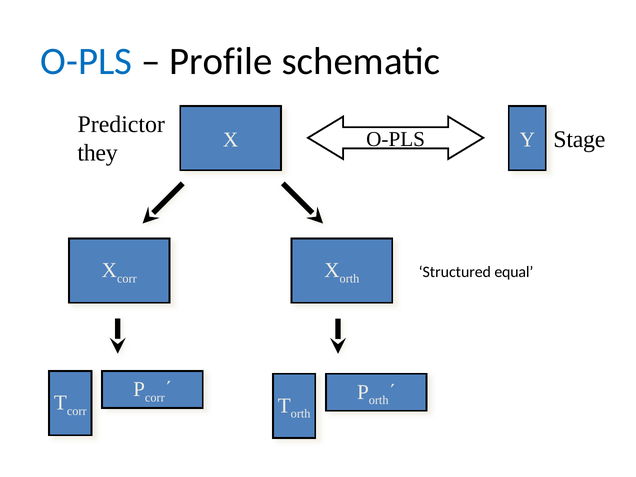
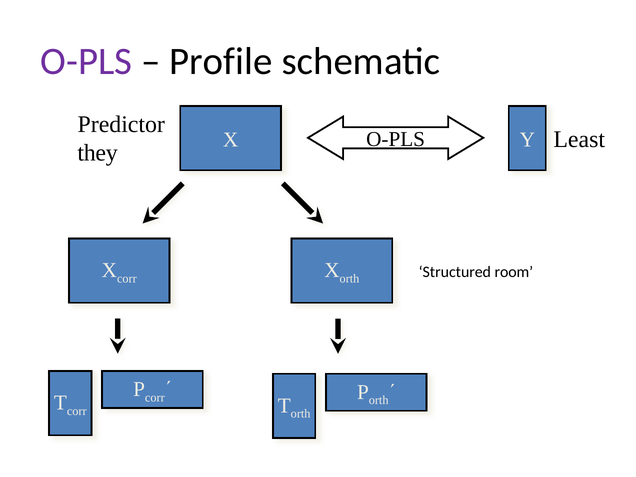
O-PLS colour: blue -> purple (86, 62)
Stage: Stage -> Least (579, 139)
equal: equal -> room (514, 272)
